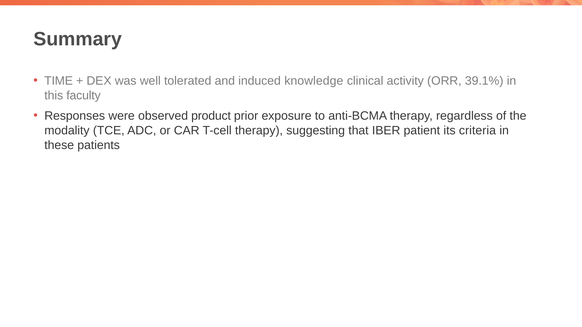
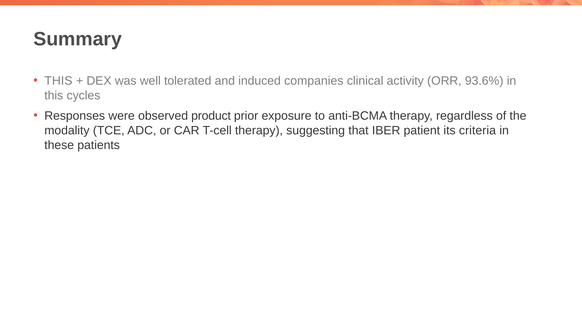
TIME: TIME -> THIS (58, 81)
knowledge: knowledge -> companies (314, 81)
39.1%: 39.1% -> 93.6% (484, 81)
faculty: faculty -> cycles (83, 95)
